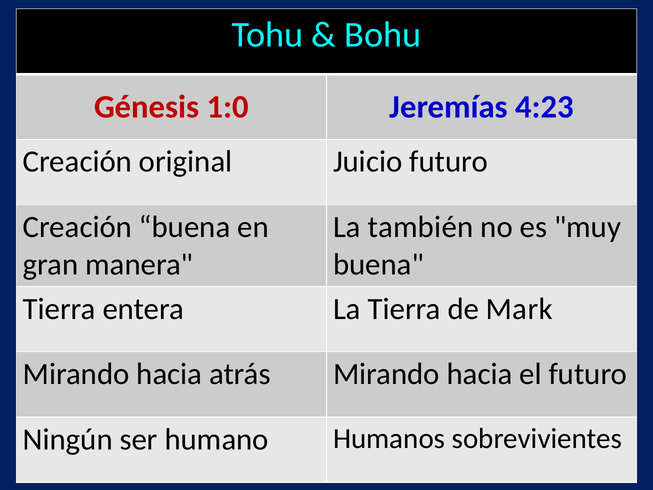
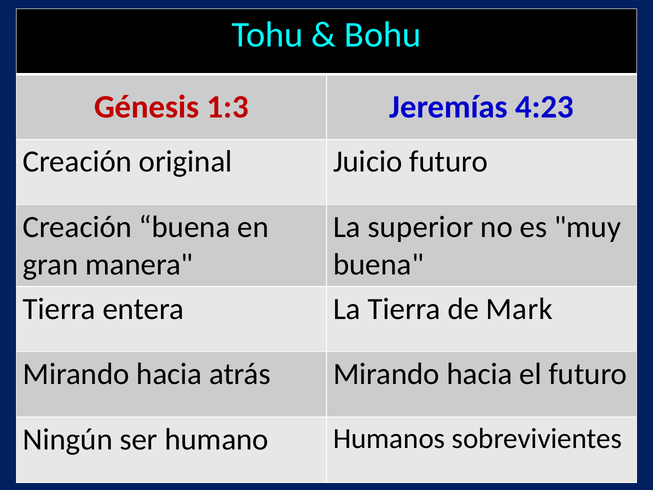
1:0: 1:0 -> 1:3 (228, 107)
también: también -> superior (420, 227)
